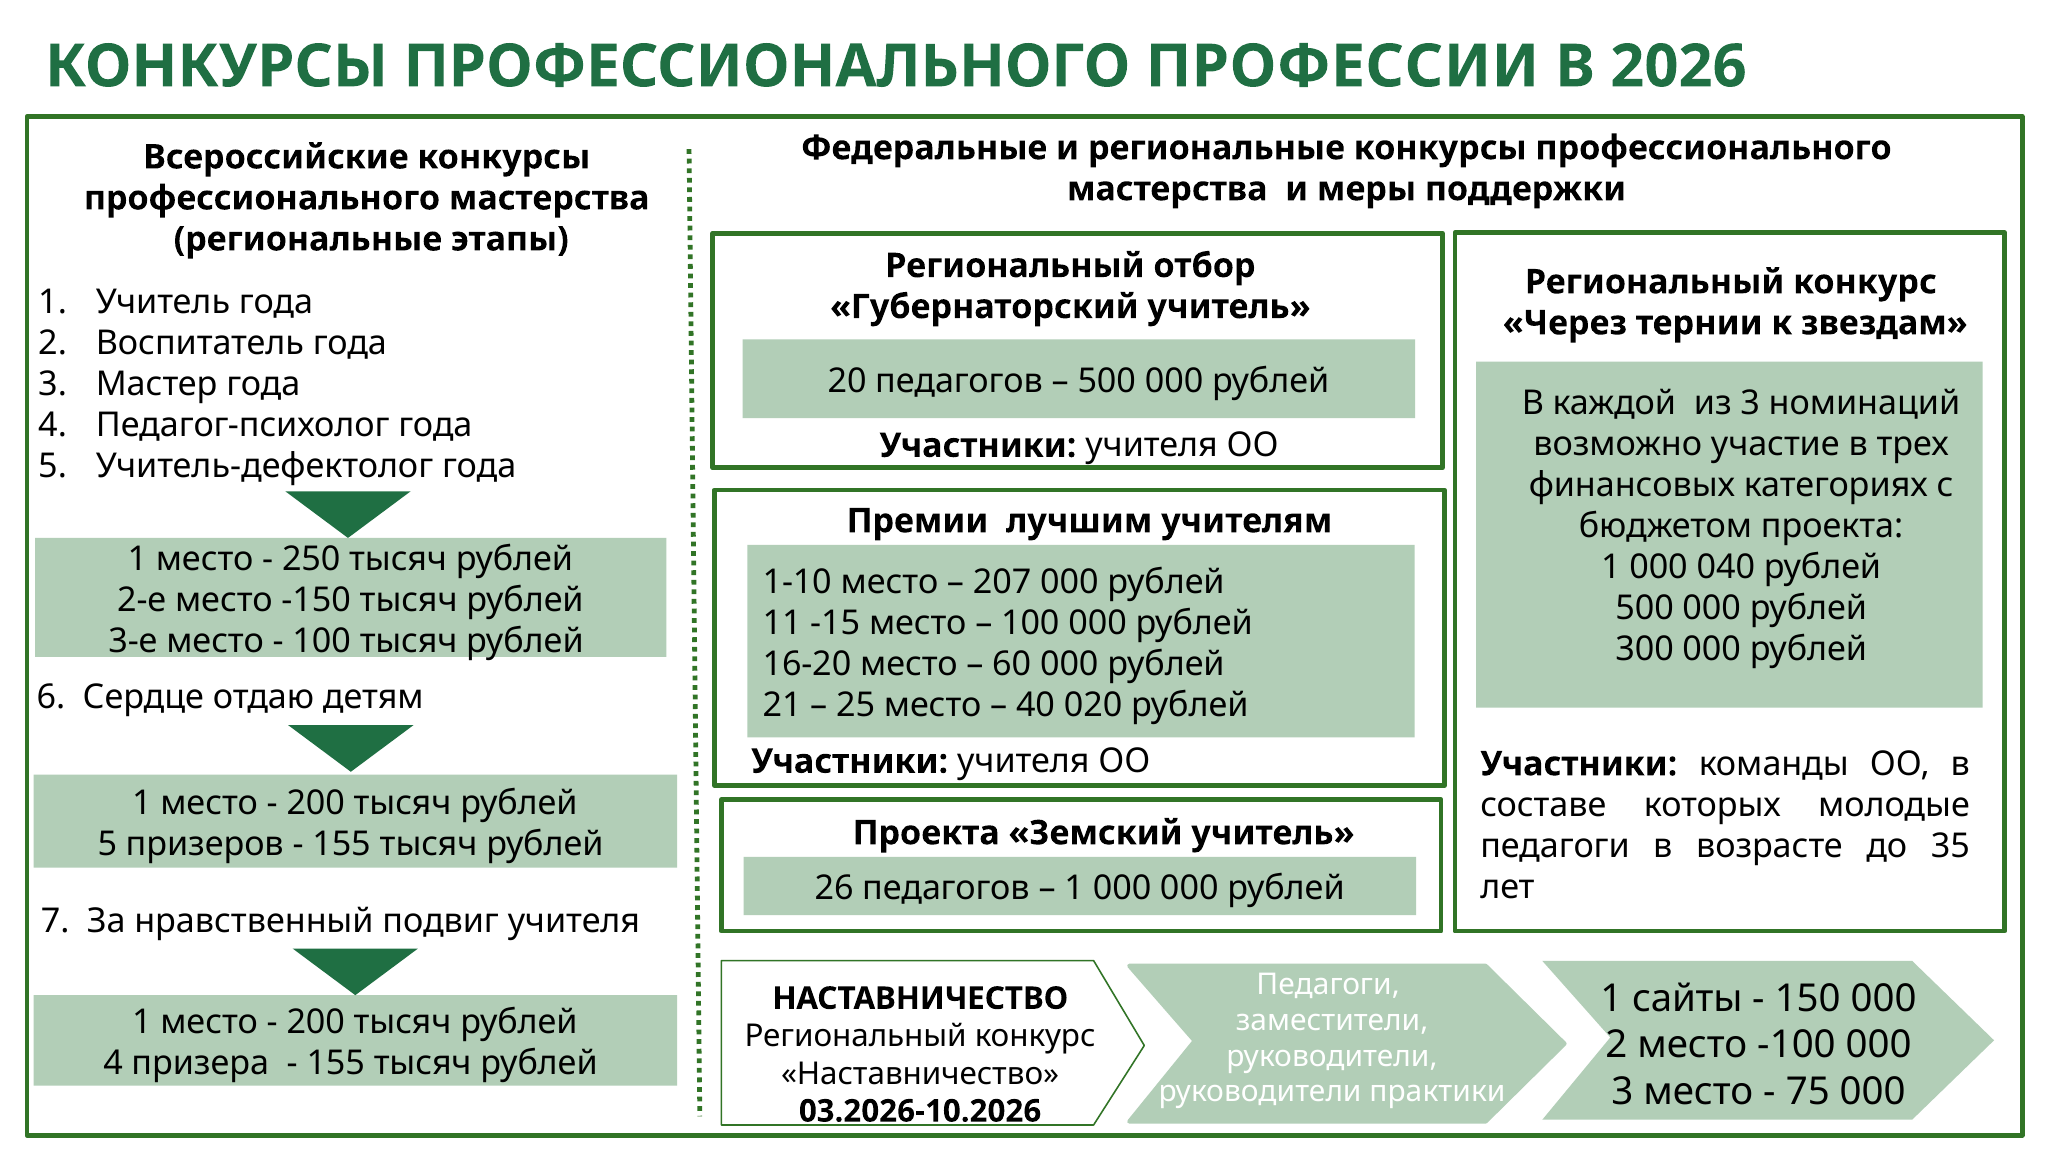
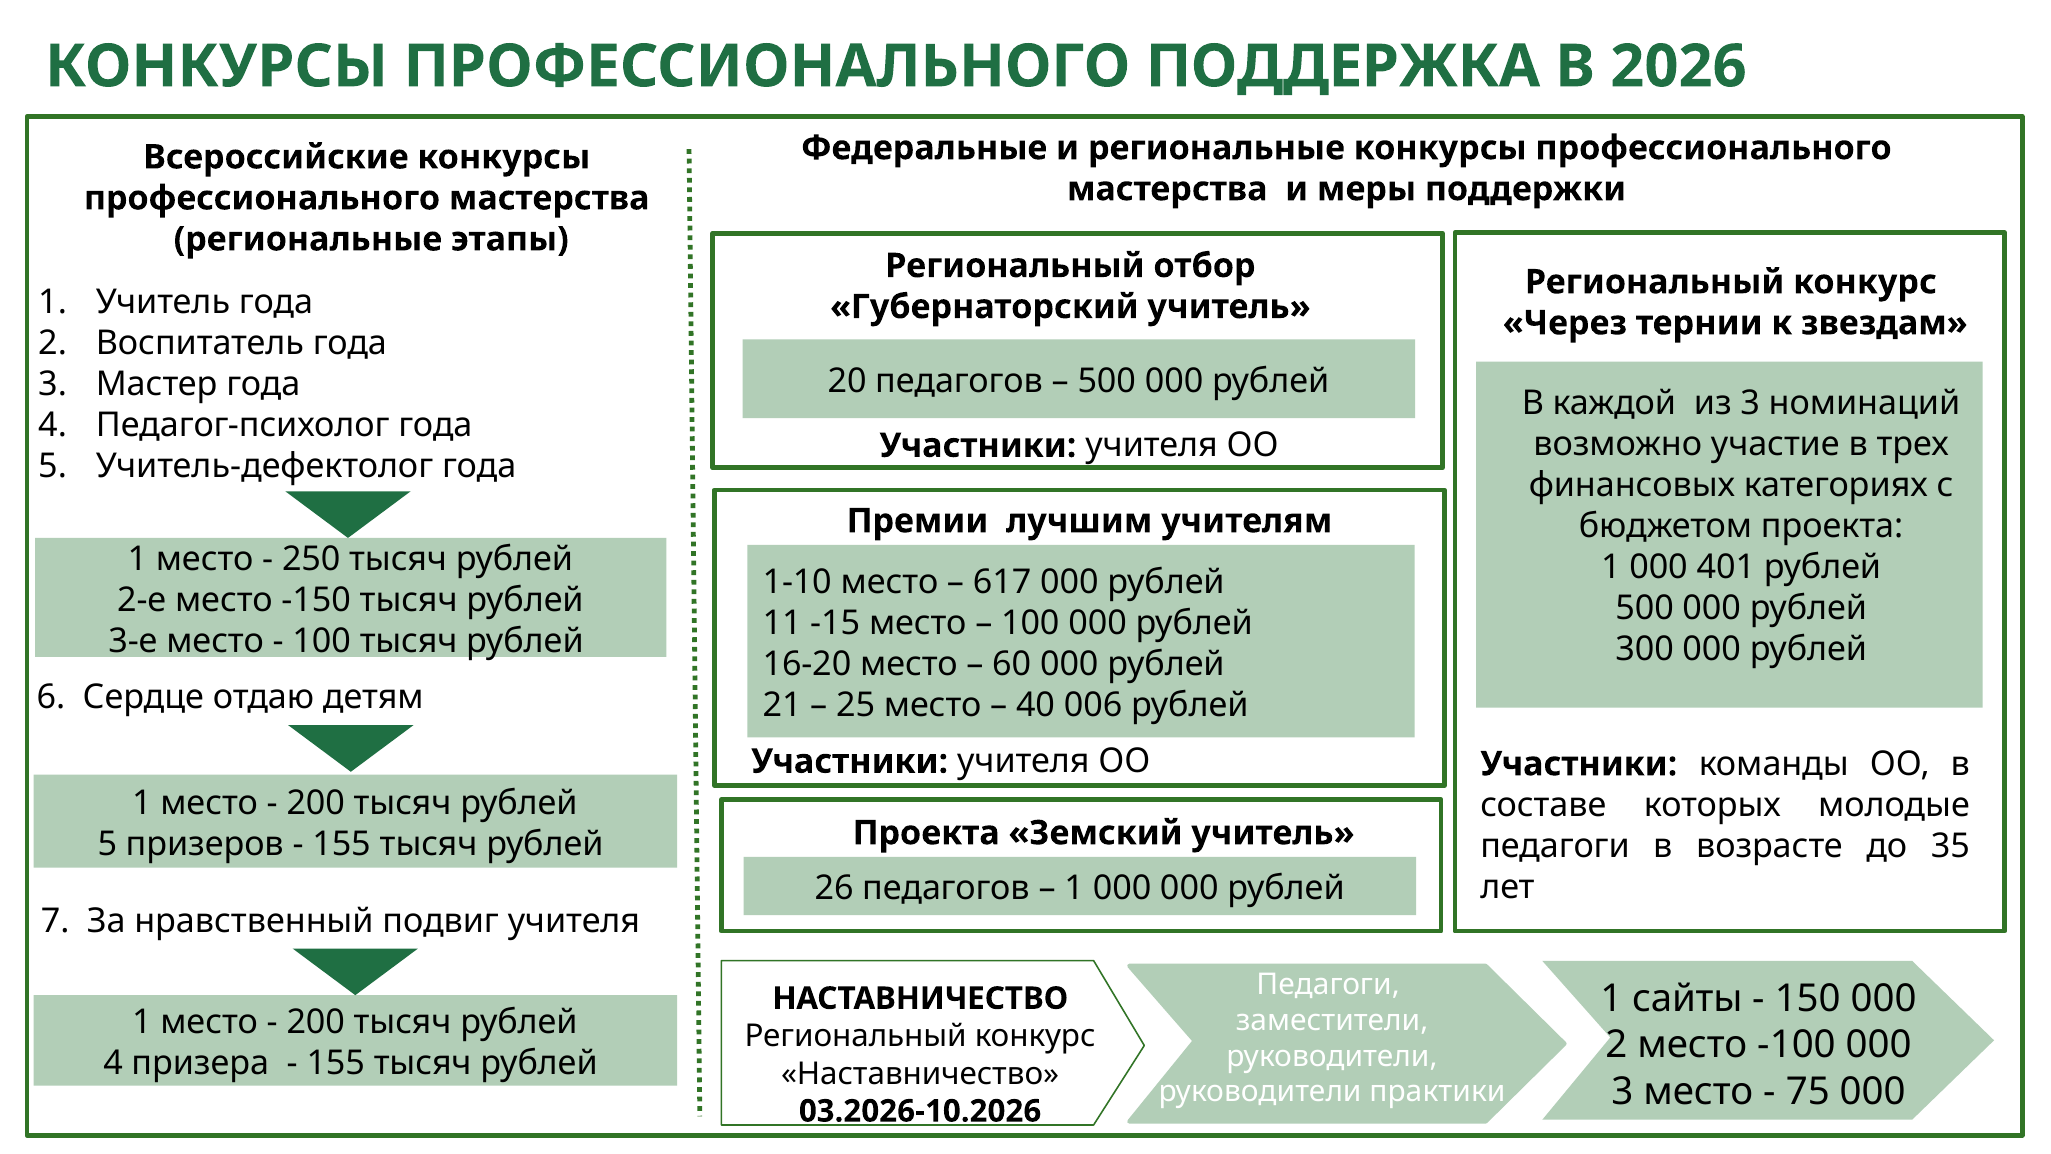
ПРОФЕССИИ: ПРОФЕССИИ -> ПОДДЕРЖКА (1343, 67)
040: 040 -> 401 (1726, 567)
207: 207 -> 617 (1002, 582)
020: 020 -> 006 (1093, 705)
